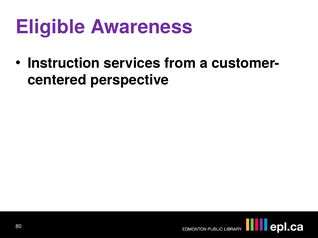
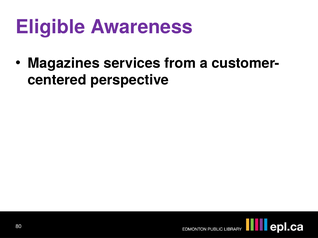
Instruction: Instruction -> Magazines (64, 63)
